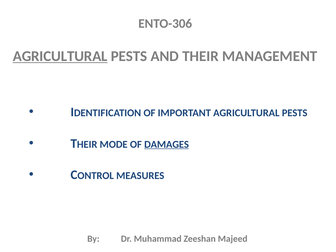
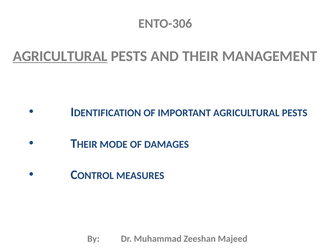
DAMAGES underline: present -> none (167, 144)
